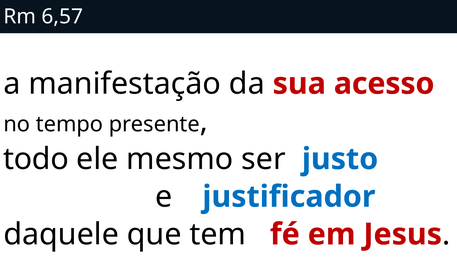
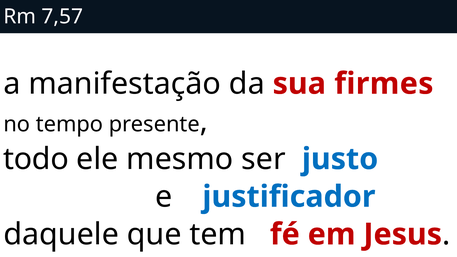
6,57: 6,57 -> 7,57 (62, 16)
acesso: acesso -> firmes (384, 84)
